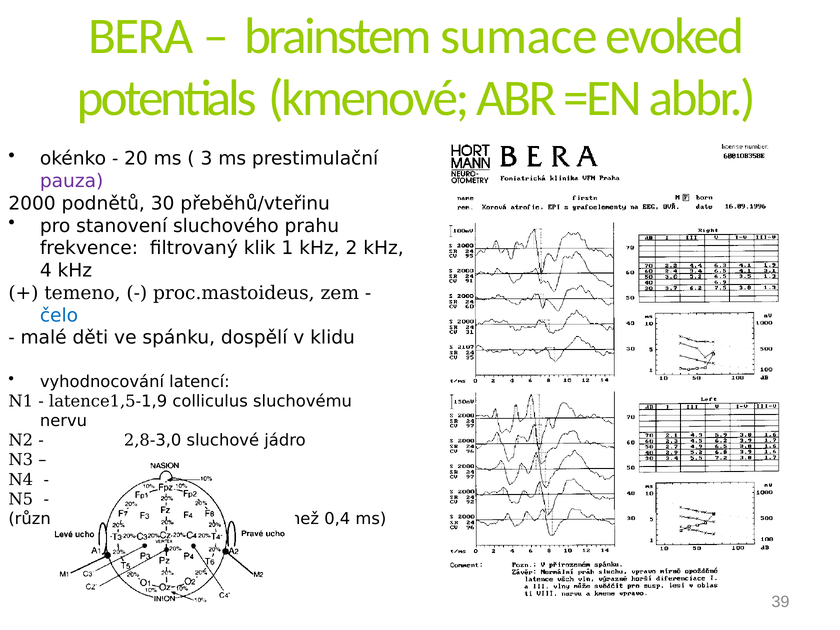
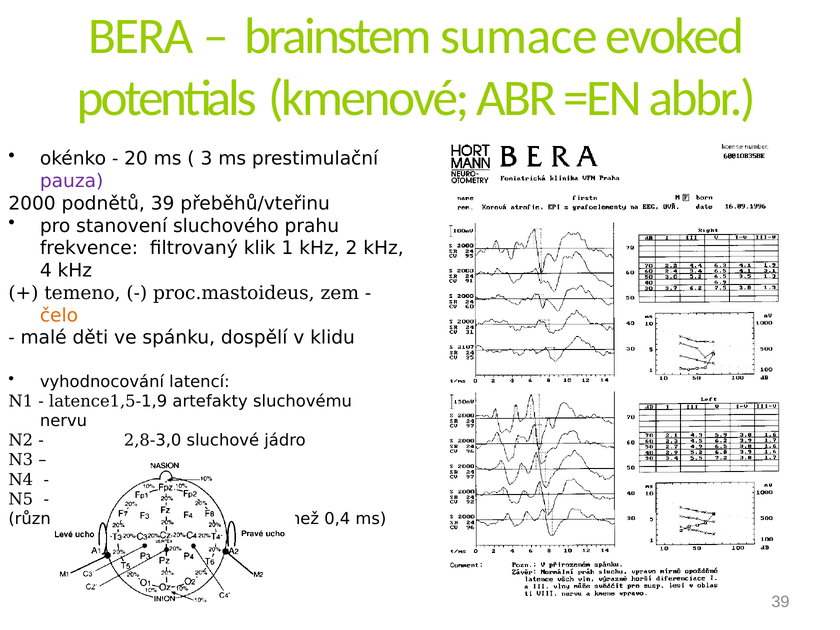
podnětů 30: 30 -> 39 (163, 203)
čelo colour: blue -> orange (59, 315)
latence1,5-1,9 colliculus: colliculus -> artefakty (210, 401)
